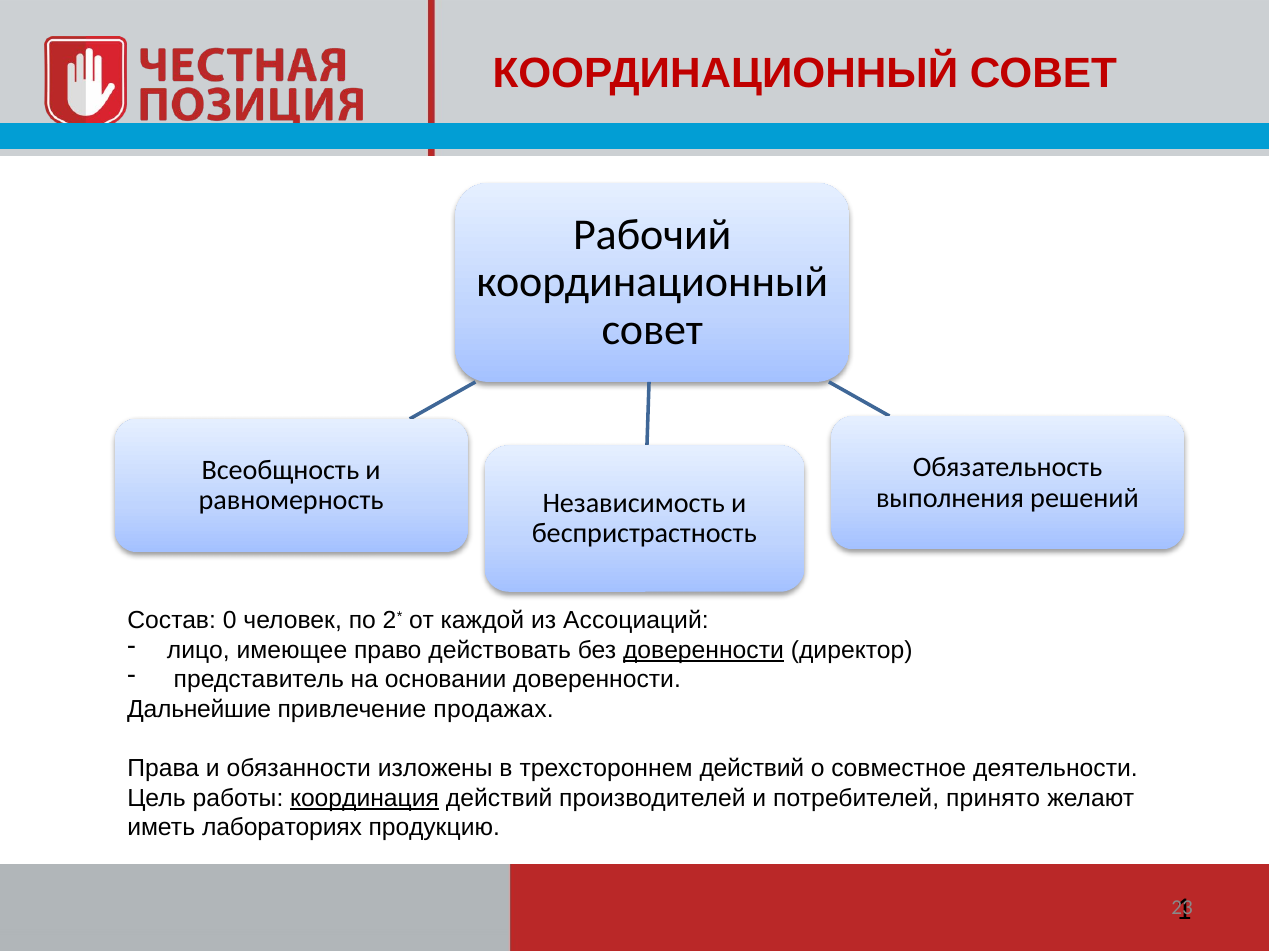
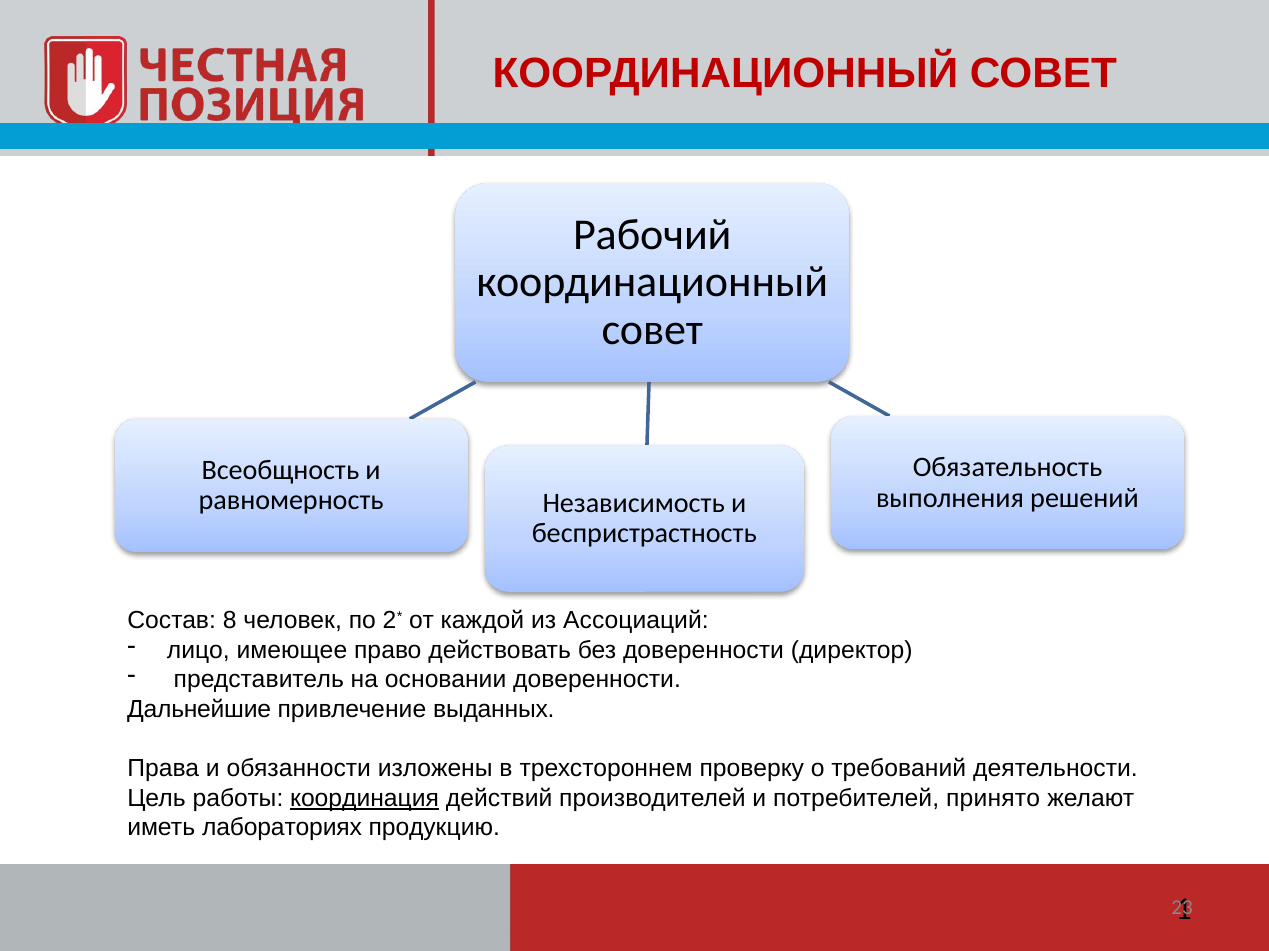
0: 0 -> 8 (230, 621)
доверенности underline: present -> none (703, 651)
продажах: продажах -> выданных (494, 710)
трехстороннем действий: действий -> проверку (752, 769)
совместное: совместное -> требований (899, 769)
